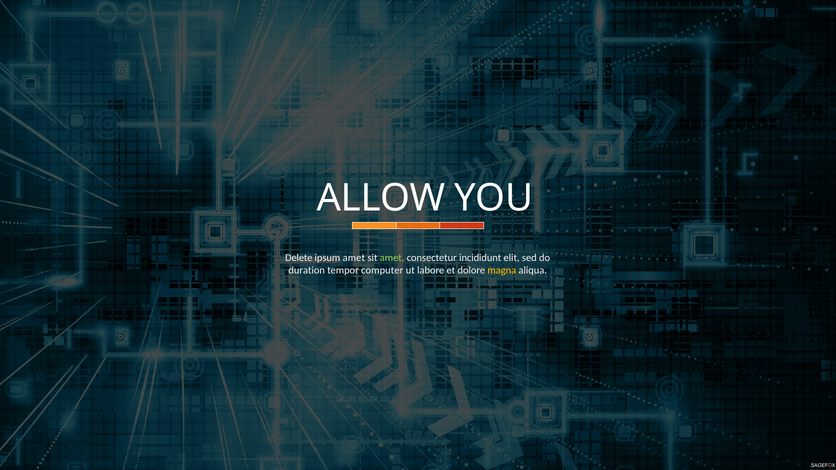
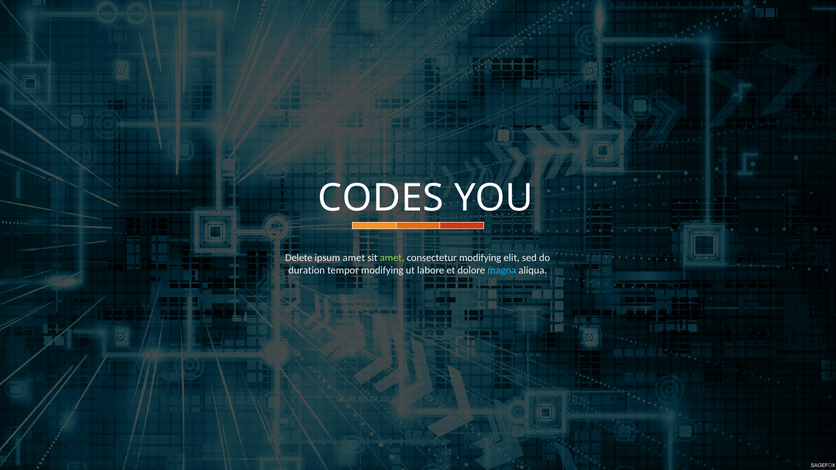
ALLOW: ALLOW -> CODES (381, 198)
consectetur incididunt: incididunt -> modifying (480, 258)
tempor computer: computer -> modifying (382, 271)
magna colour: yellow -> light blue (502, 271)
